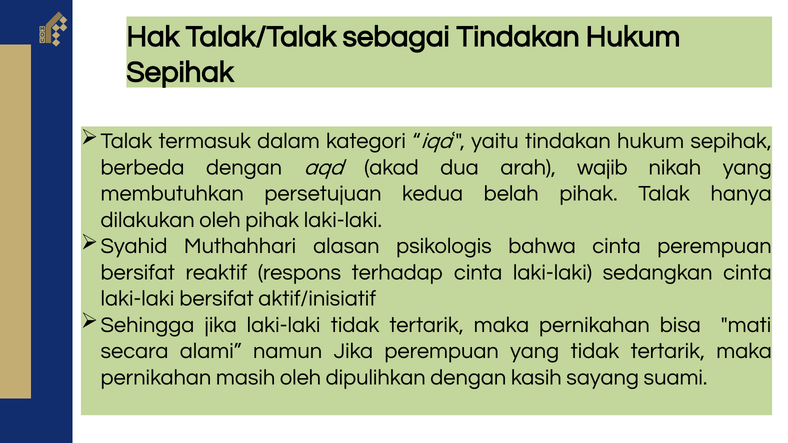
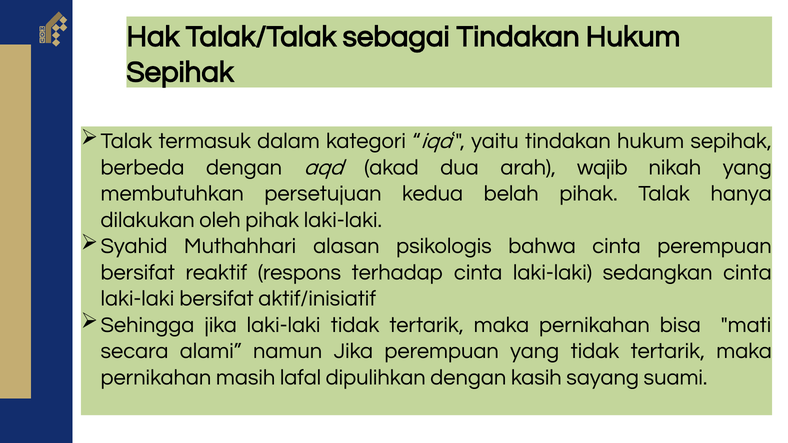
masih oleh: oleh -> lafal (301, 378)
